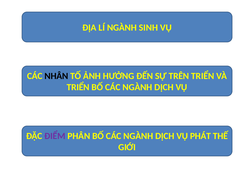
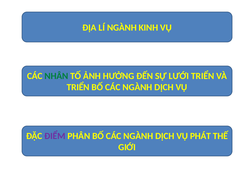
SINH: SINH -> KINH (148, 28)
NHÂN colour: black -> green (56, 76)
TRÊN: TRÊN -> LƯỚI (179, 76)
